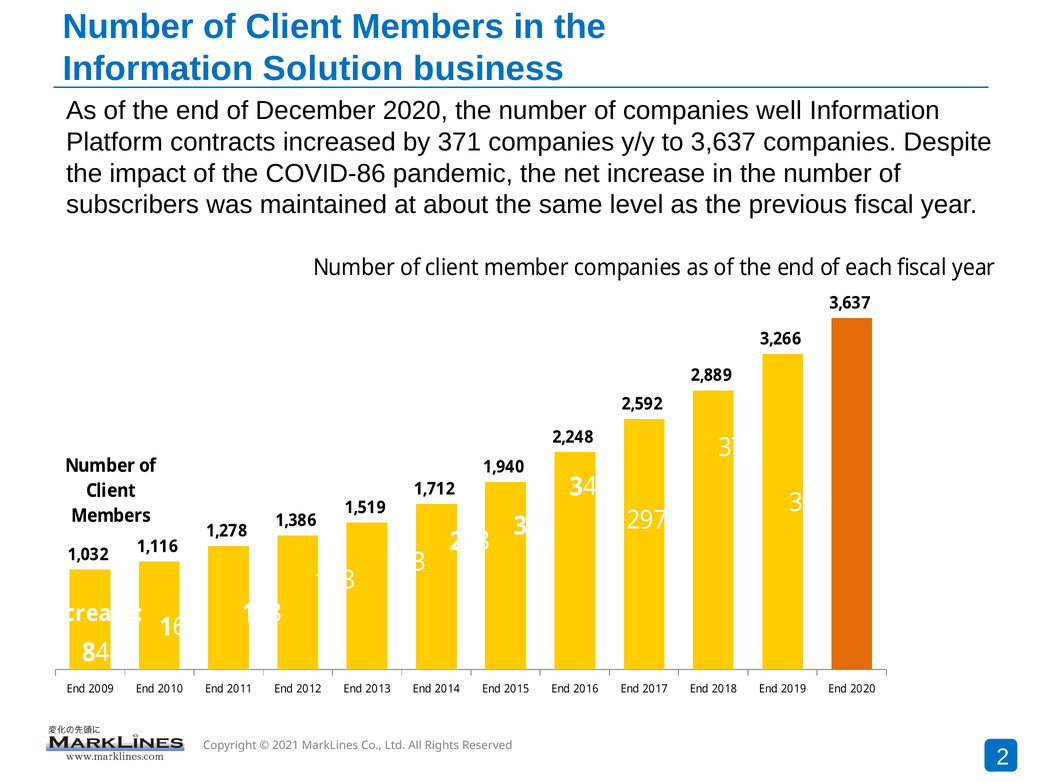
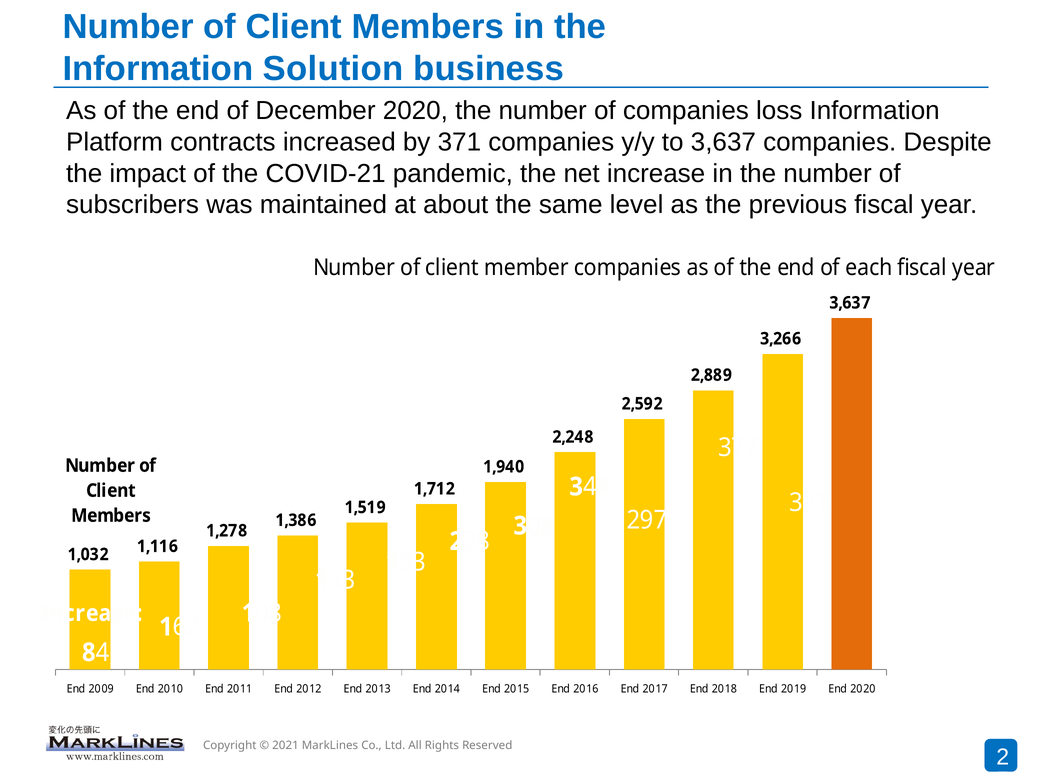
well: well -> loss (779, 111)
COVID-86: COVID-86 -> COVID-21 (326, 173)
